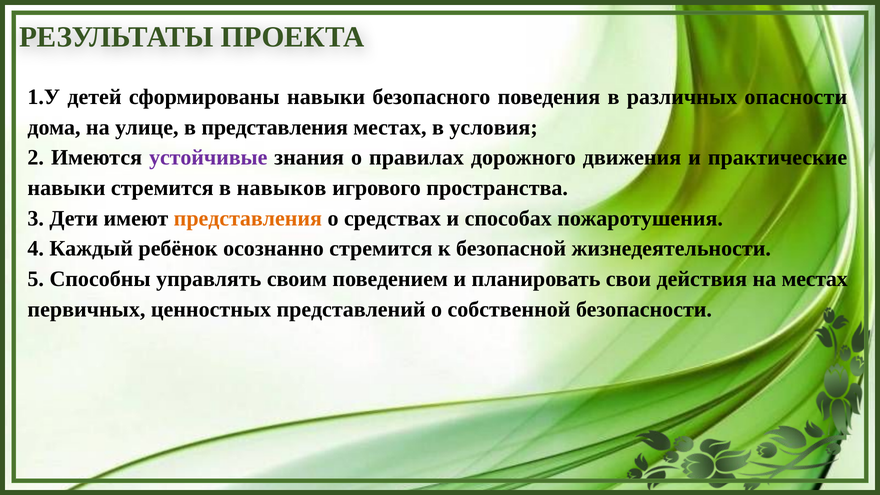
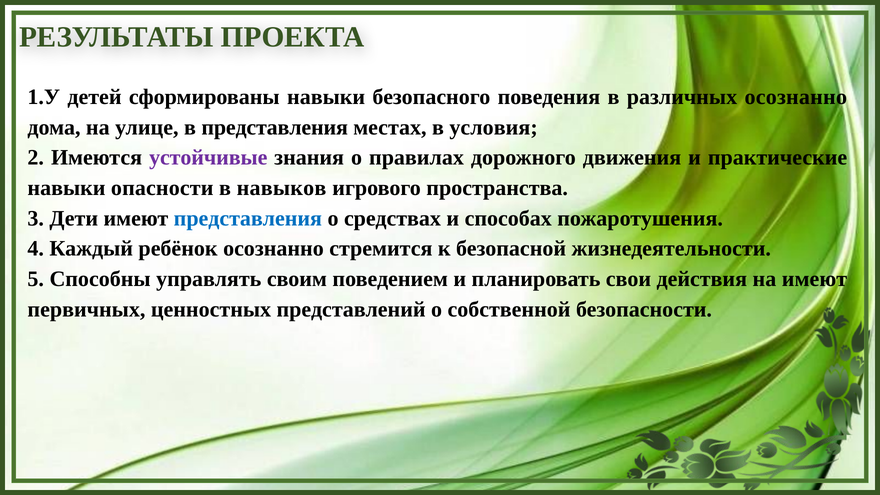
различных опасности: опасности -> осознанно (796, 97)
навыки стремится: стремится -> опасности (162, 188)
представления colour: orange -> blue (248, 218)
на местах: местах -> имеют (814, 279)
